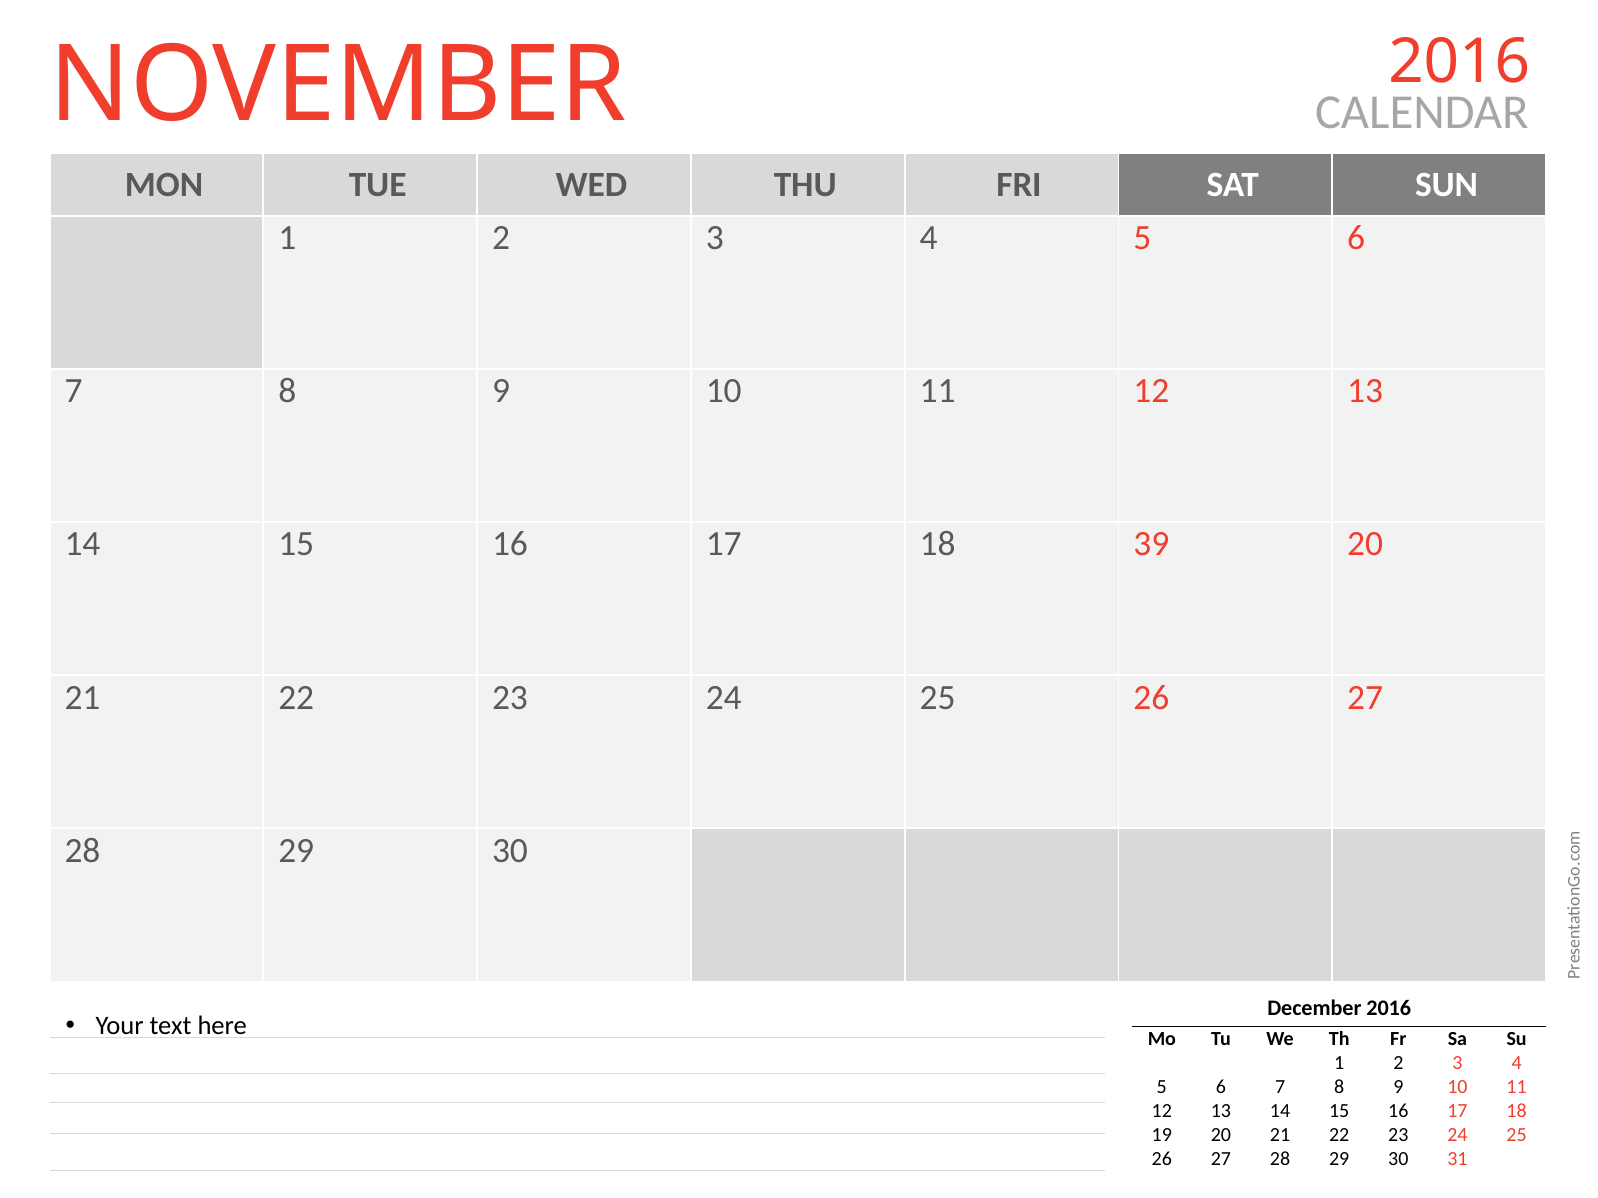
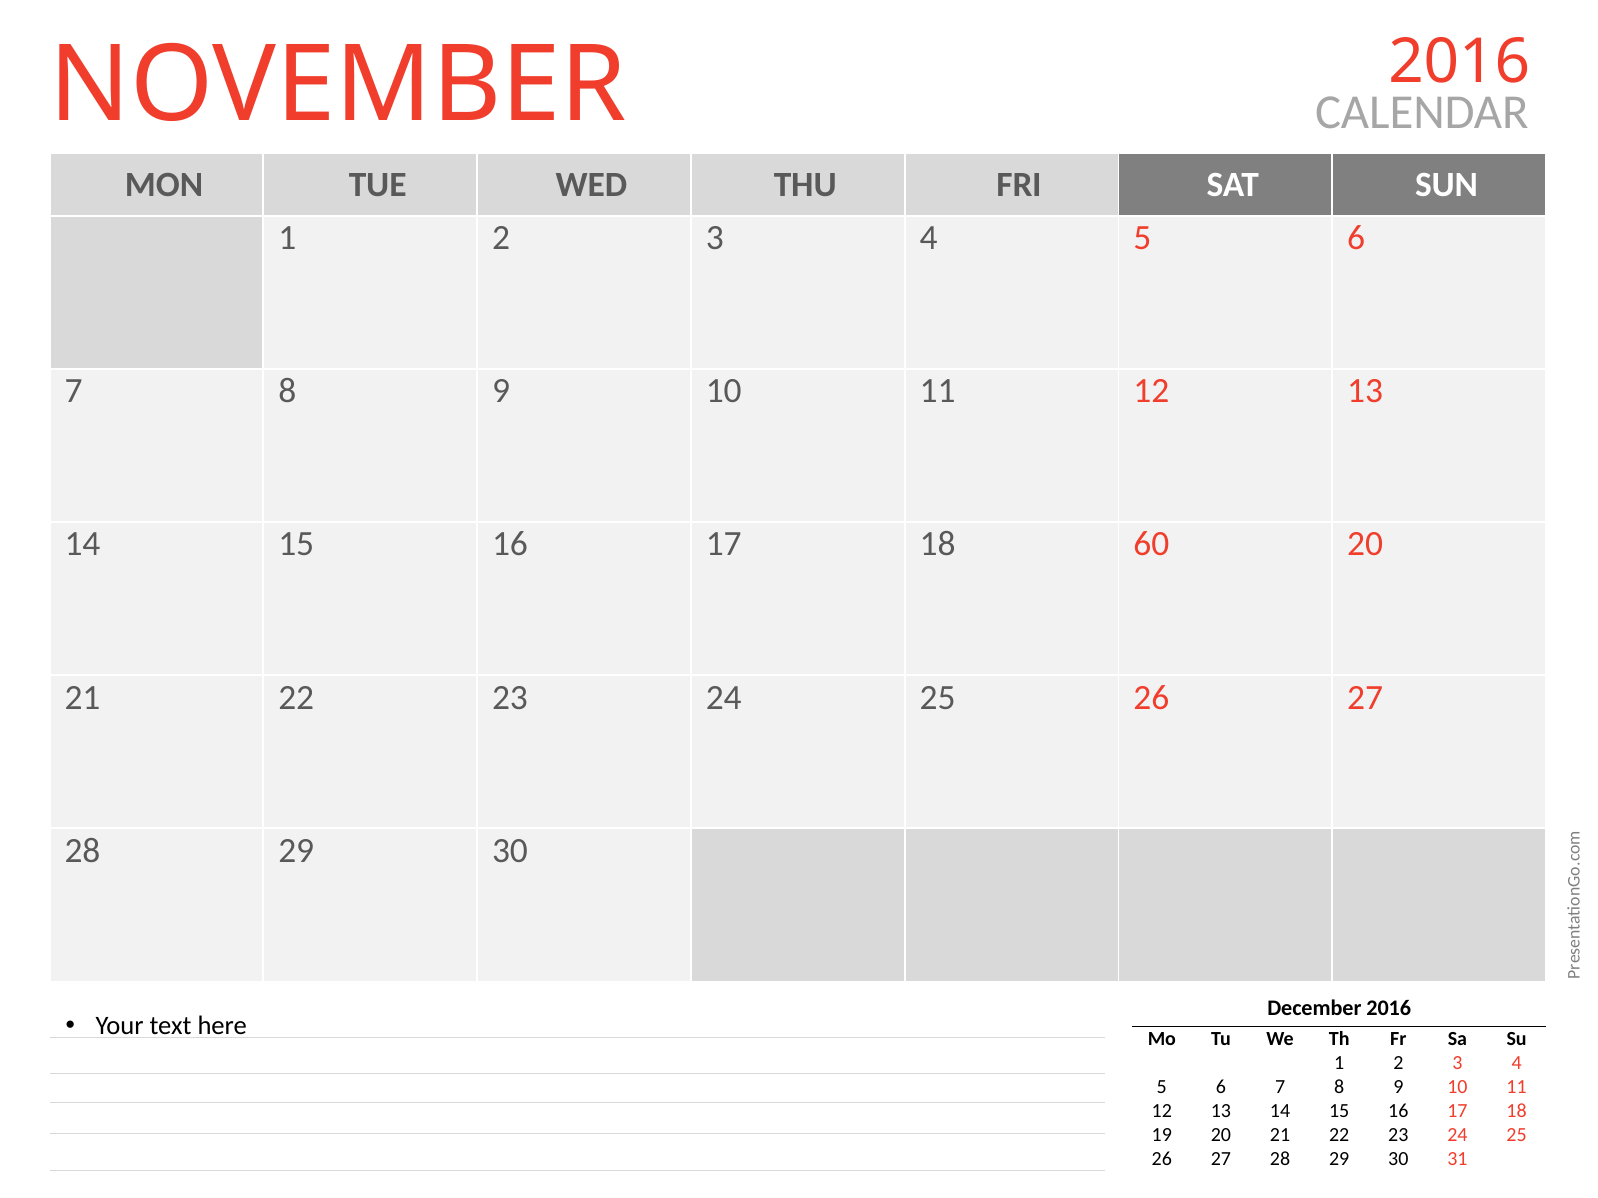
39: 39 -> 60 (1151, 545)
